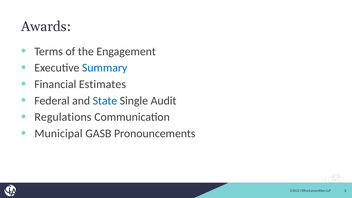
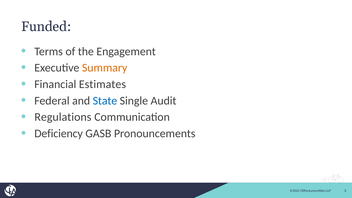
Awards: Awards -> Funded (46, 27)
Summary colour: blue -> orange (105, 68)
Municipal: Municipal -> Deficiency (59, 134)
